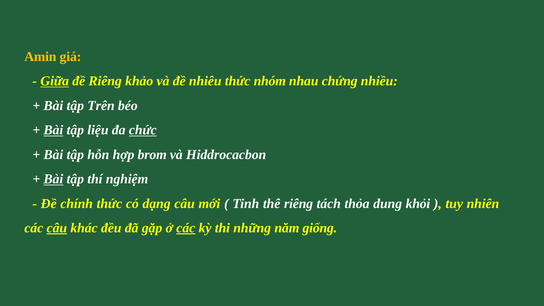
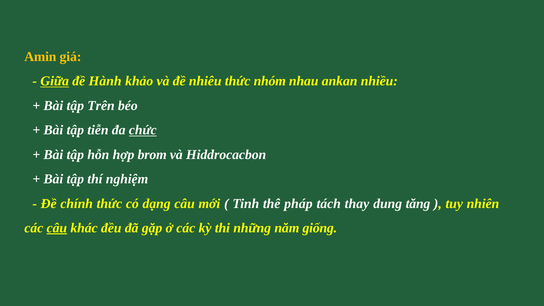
đề Riêng: Riêng -> Hành (105, 81)
chứng: chứng -> ankan (340, 81)
Bài underline: present -> none (53, 130)
liệu: liệu -> tiễn (98, 130)
Bài underline: present -> none (53, 179)
thê riêng: riêng -> pháp (298, 204)
thỏa: thỏa -> thay (357, 204)
khỏi: khỏi -> tăng (418, 204)
các underline: present -> none (186, 228)
